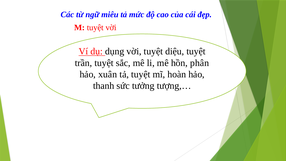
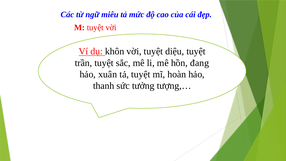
dụng: dụng -> khôn (115, 51)
phân: phân -> đang (200, 63)
